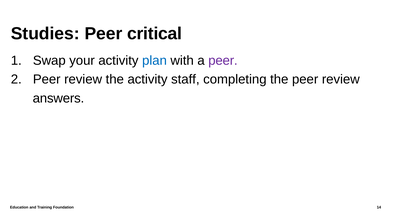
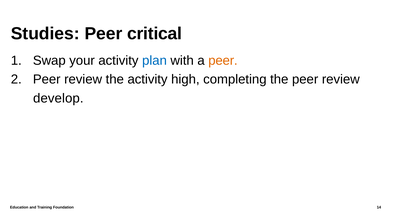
peer colour: purple -> orange (223, 61)
staff: staff -> high (185, 79)
answers: answers -> develop (58, 98)
